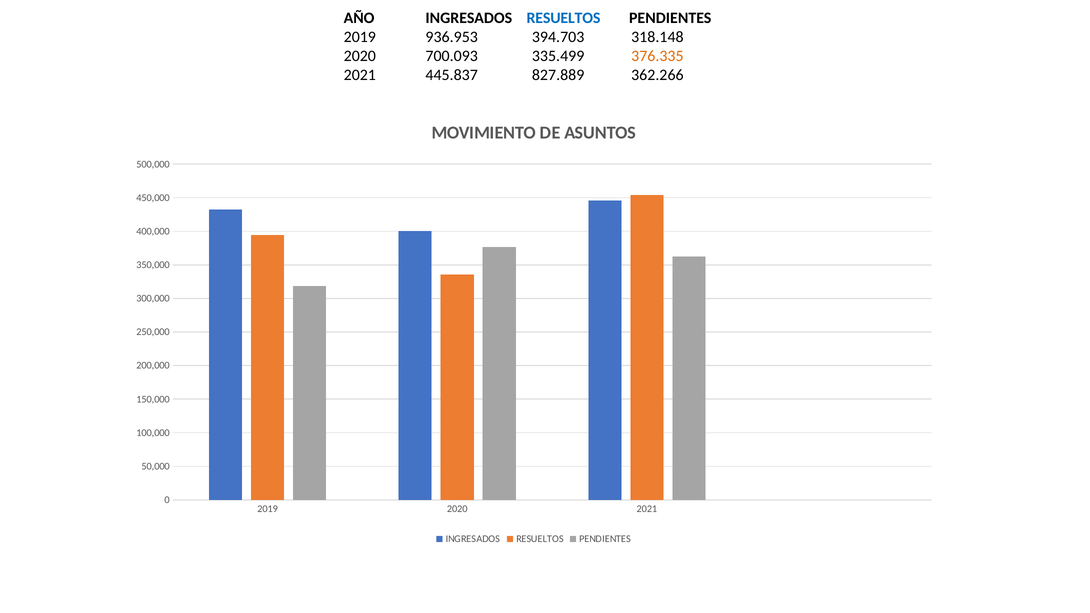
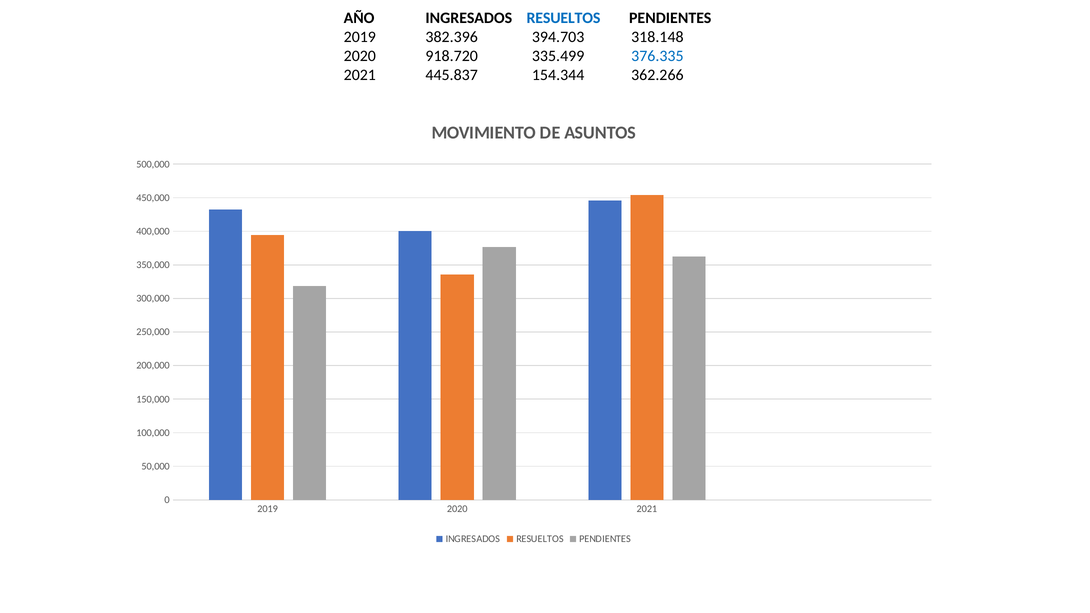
936.953: 936.953 -> 382.396 (452, 37)
700.093: 700.093 -> 918.720 (452, 56)
376.335 colour: orange -> blue (657, 56)
827.889: 827.889 -> 154.344 (558, 75)
